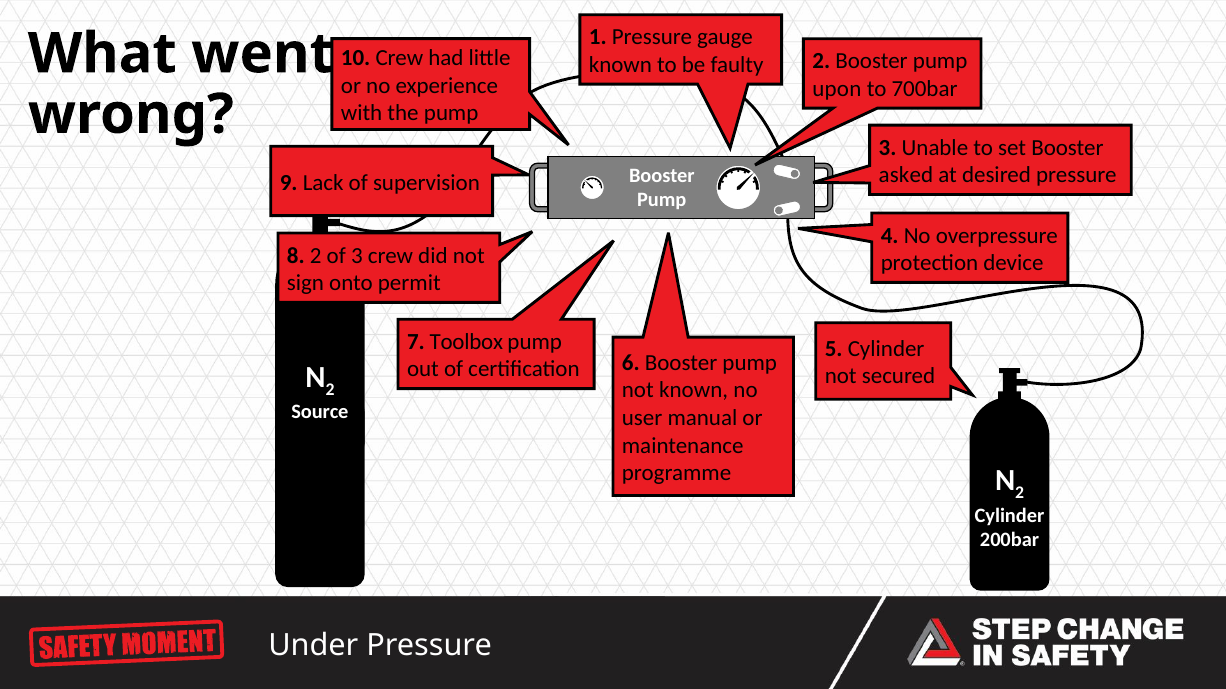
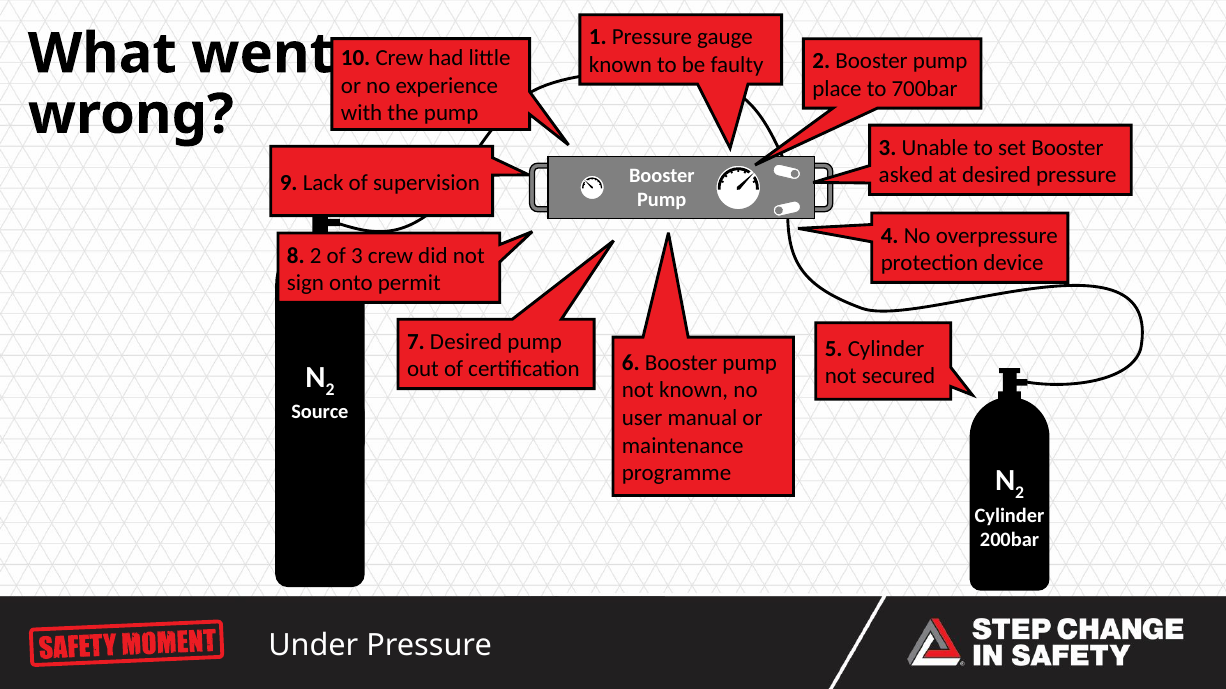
upon: upon -> place (837, 89)
7 Toolbox: Toolbox -> Desired (466, 342)
